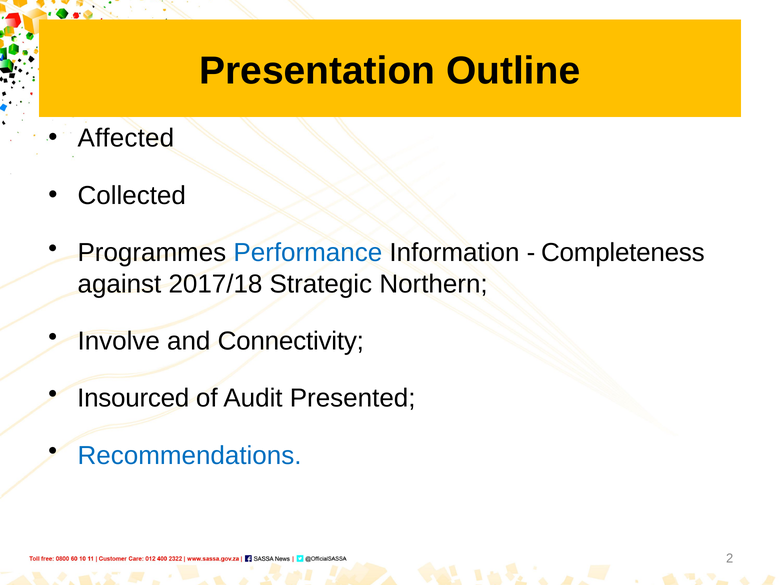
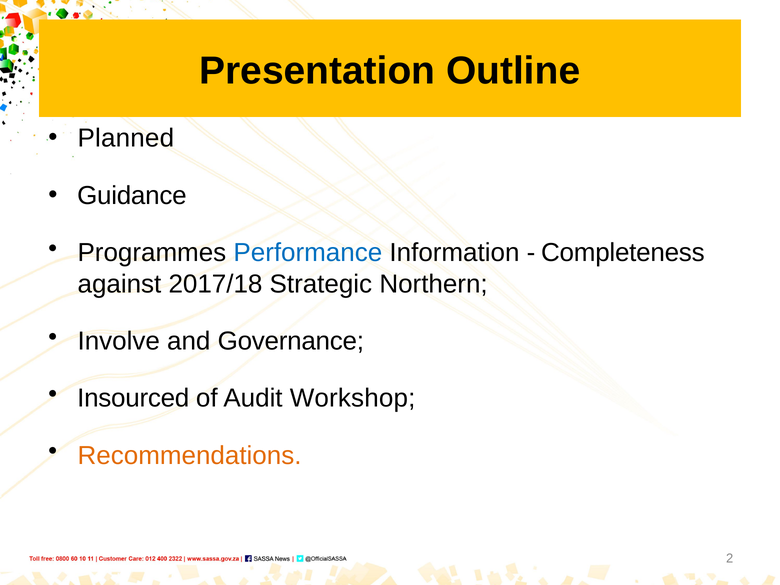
Affected: Affected -> Planned (126, 138)
Collected: Collected -> Guidance (132, 196)
Connectivity: Connectivity -> Governance (291, 341)
Presented: Presented -> Workshop (353, 398)
Recommendations colour: blue -> orange (190, 456)
